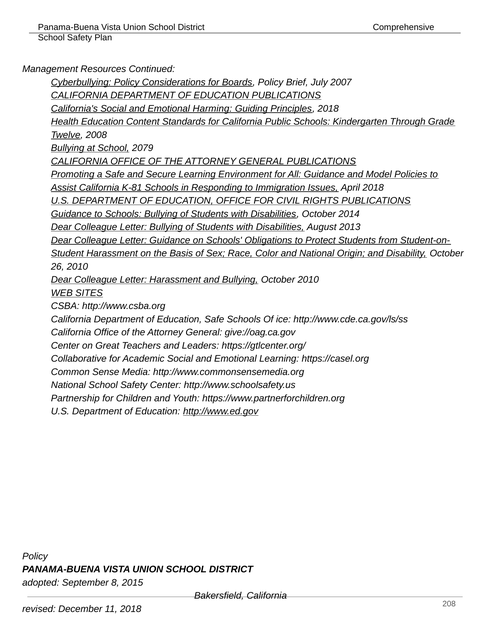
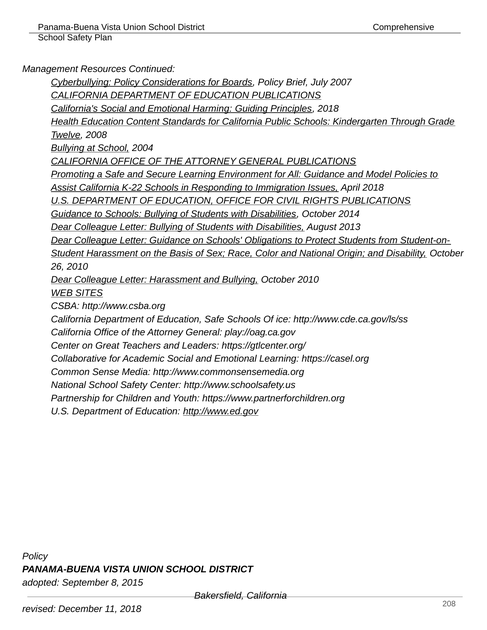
2079: 2079 -> 2004 (143, 148)
K-81: K-81 -> K-22 (132, 188)
give://oag.ca.gov: give://oag.ca.gov -> play://oag.ca.gov (260, 333)
